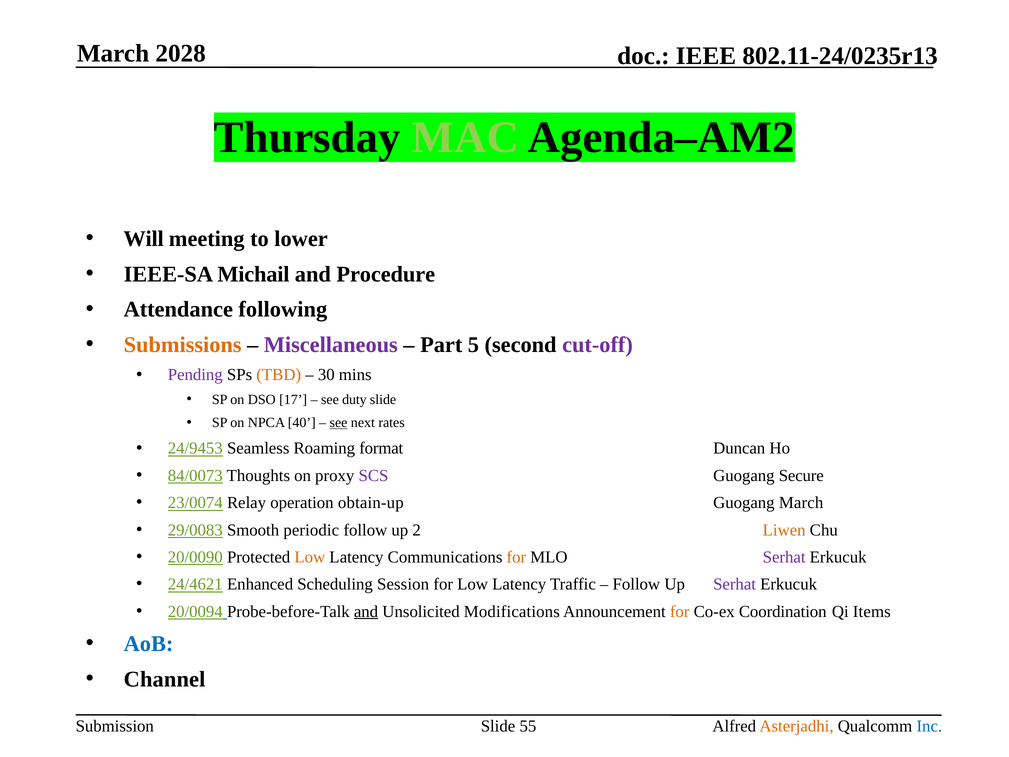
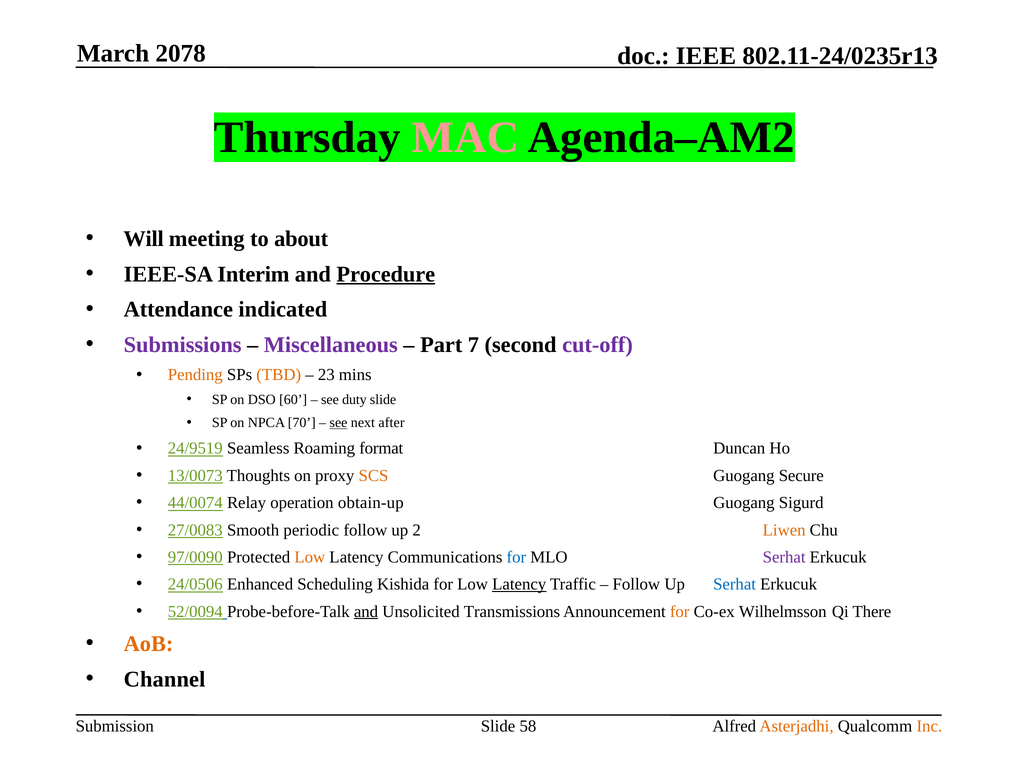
2028: 2028 -> 2078 (181, 53)
MAC colour: light green -> pink (466, 138)
lower: lower -> about (301, 239)
Michail: Michail -> Interim (253, 274)
Procedure underline: none -> present (386, 274)
following: following -> indicated (283, 309)
Submissions colour: orange -> purple (183, 345)
5: 5 -> 7 (473, 345)
Pending colour: purple -> orange (195, 375)
30: 30 -> 23 (326, 375)
17: 17 -> 60 (293, 399)
40: 40 -> 70 (302, 423)
rates: rates -> after (392, 423)
24/9453: 24/9453 -> 24/9519 (195, 448)
84/0073: 84/0073 -> 13/0073 (195, 475)
SCS colour: purple -> orange (373, 475)
23/0074: 23/0074 -> 44/0074 (195, 503)
Guogang March: March -> Sigurd (801, 503)
29/0083: 29/0083 -> 27/0083 (195, 530)
20/0090: 20/0090 -> 97/0090 (195, 557)
for colour: orange -> blue (516, 557)
24/4621: 24/4621 -> 24/0506 (195, 584)
Session: Session -> Kishida (403, 584)
Latency underline: none -> present (519, 584)
Serhat colour: purple -> blue (735, 584)
20/0094: 20/0094 -> 52/0094 (195, 611)
Modifications: Modifications -> Transmissions (512, 611)
Coordination: Coordination -> Wilhelmsson (783, 611)
Items: Items -> There (872, 611)
AoB colour: blue -> orange (149, 644)
55: 55 -> 58 (528, 726)
Inc colour: blue -> orange (929, 726)
